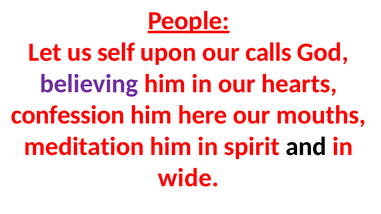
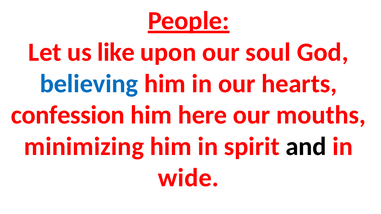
self: self -> like (116, 52)
calls: calls -> soul (268, 52)
believing colour: purple -> blue (89, 84)
meditation: meditation -> minimizing (84, 147)
